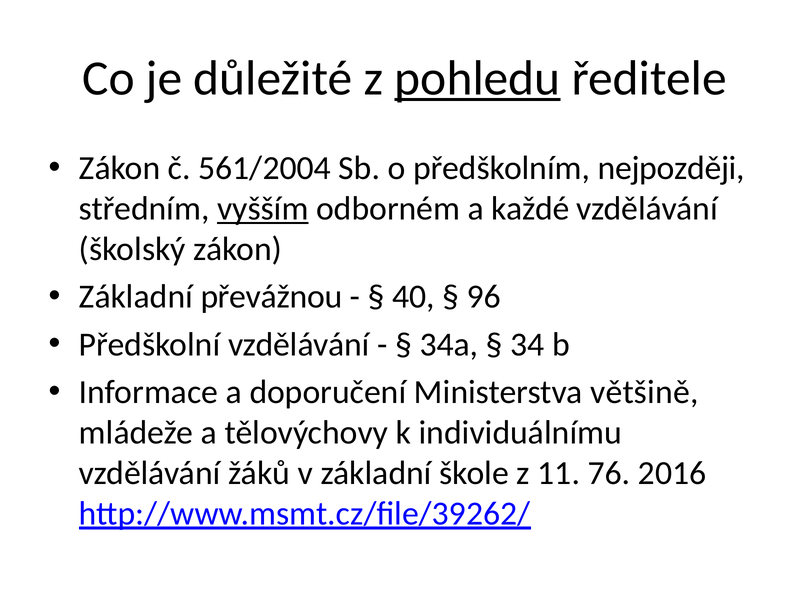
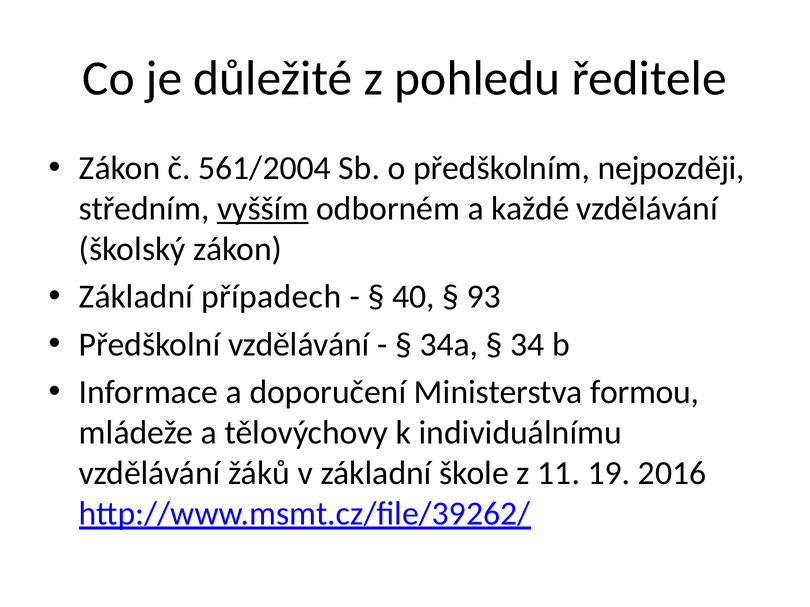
pohledu underline: present -> none (477, 78)
převážnou: převážnou -> případech (271, 297)
96: 96 -> 93 (484, 297)
většině: většině -> formou (645, 393)
76: 76 -> 19 (609, 474)
